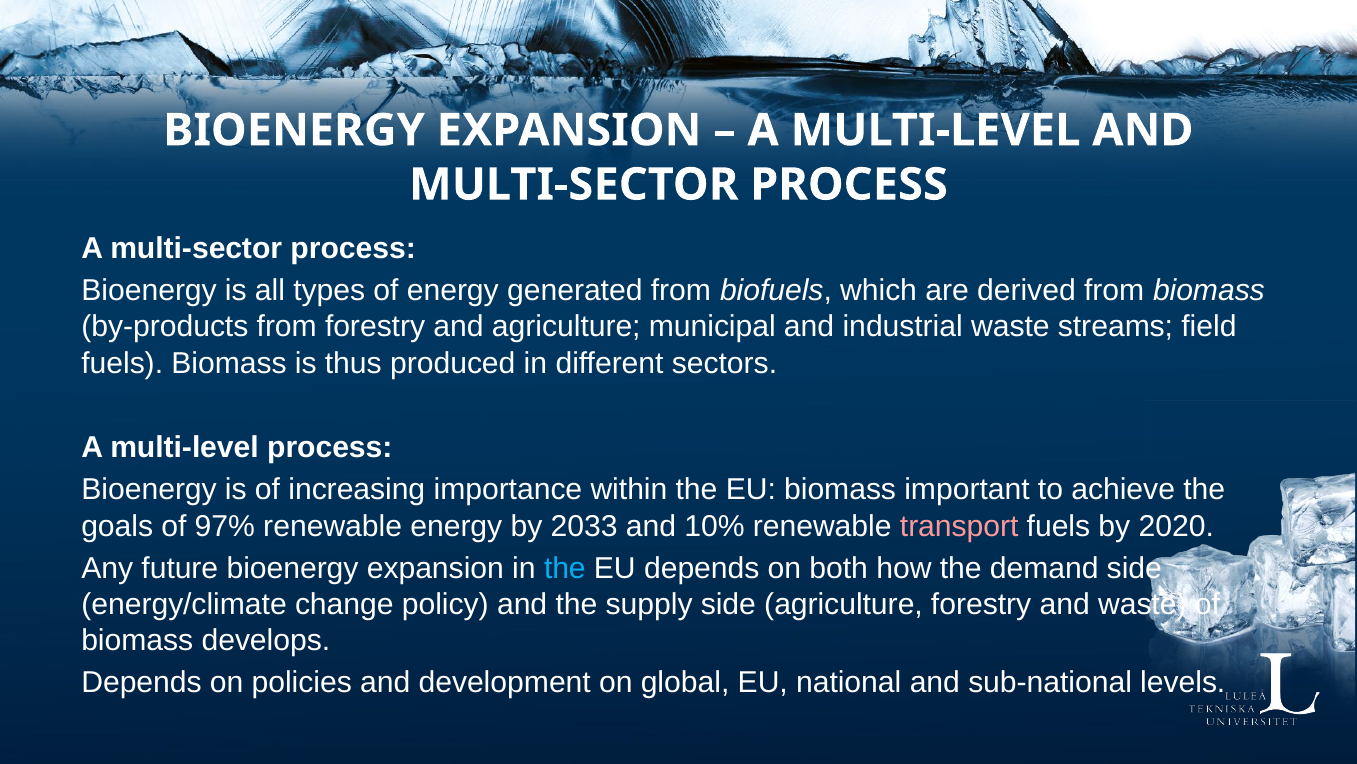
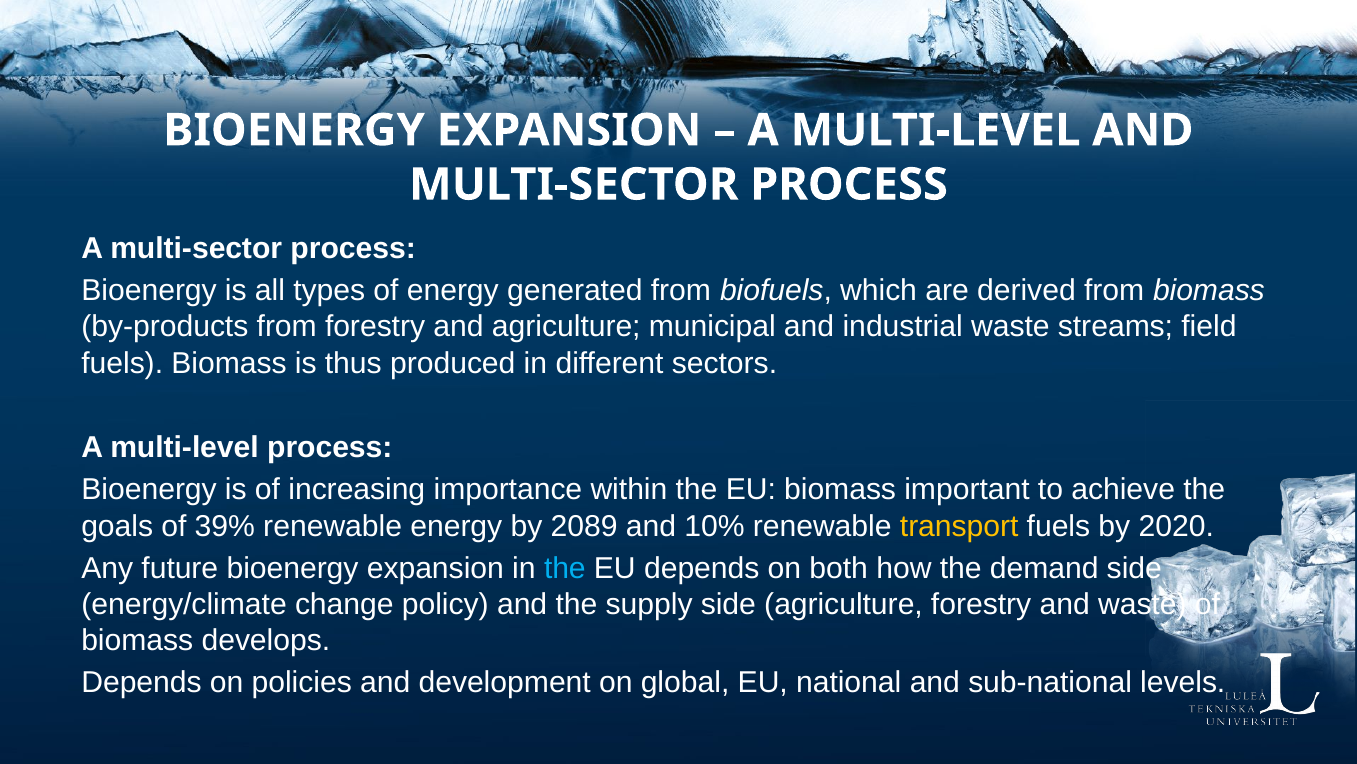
97%: 97% -> 39% (225, 526)
2033: 2033 -> 2089 (584, 526)
transport colour: pink -> yellow (959, 526)
